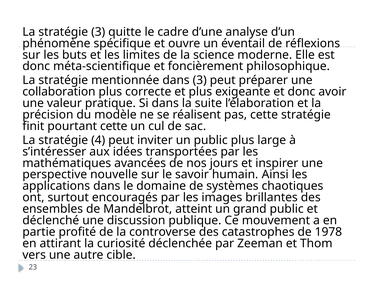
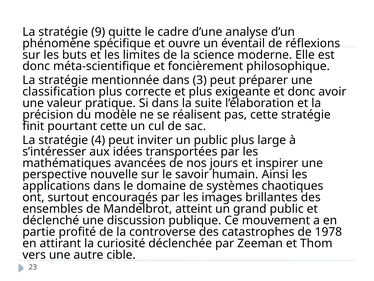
stratégie 3: 3 -> 9 (98, 32)
collaboration: collaboration -> classification (59, 92)
